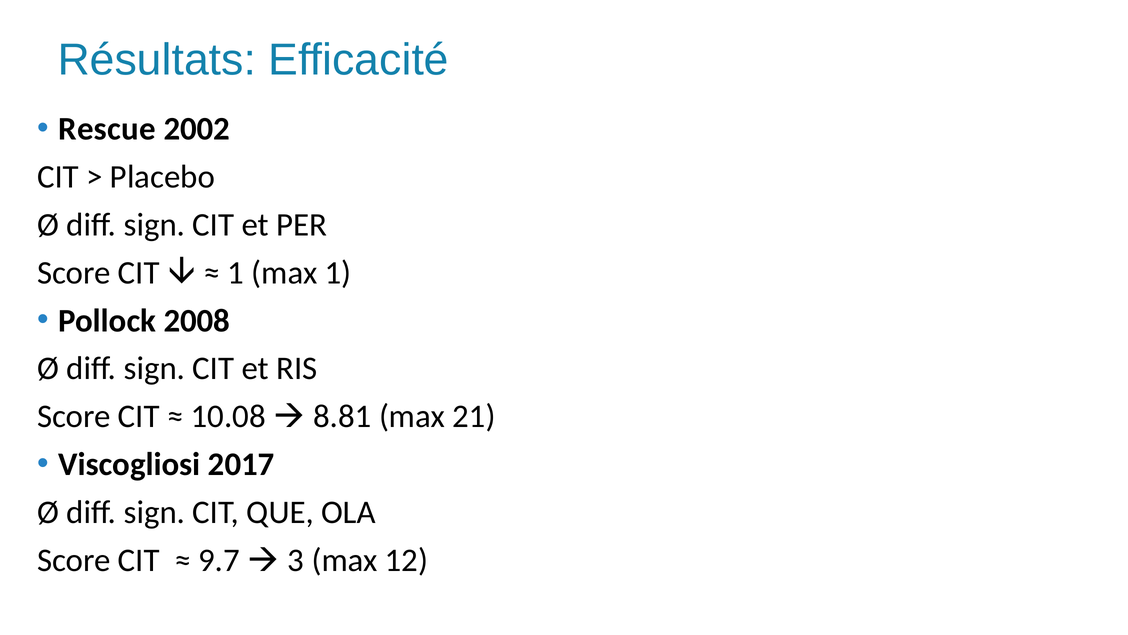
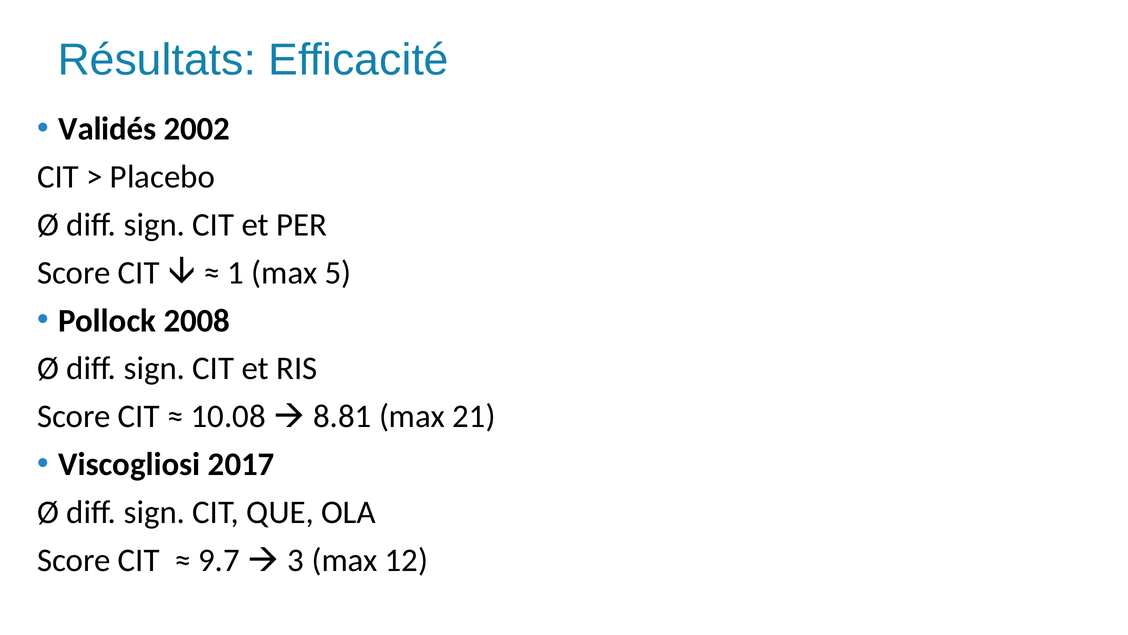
Rescue: Rescue -> Validés (107, 129)
max 1: 1 -> 5 (338, 272)
